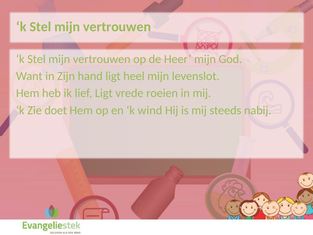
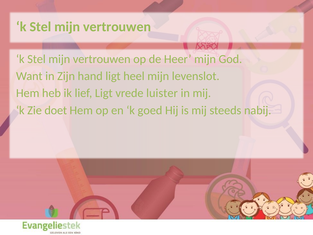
roeien: roeien -> luister (162, 93)
wind: wind -> goed (150, 110)
